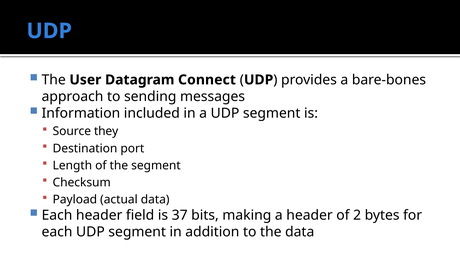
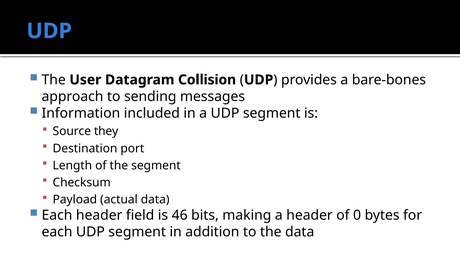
Connect: Connect -> Collision (207, 80)
37: 37 -> 46 (180, 215)
2: 2 -> 0 (357, 215)
